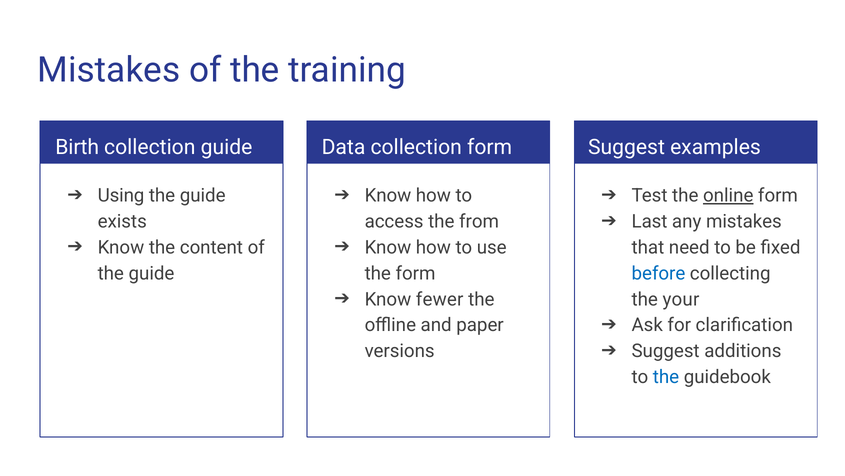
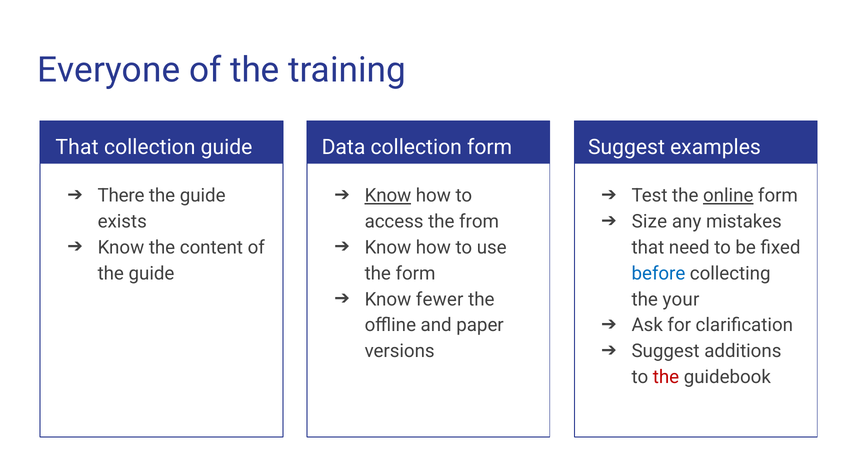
Mistakes: Mistakes -> Everyone (109, 70)
Birth: Birth -> That (77, 147)
Using: Using -> There (121, 195)
Know underline: none -> present (388, 195)
Last: Last -> Size (649, 221)
the colour: blue -> red (666, 377)
